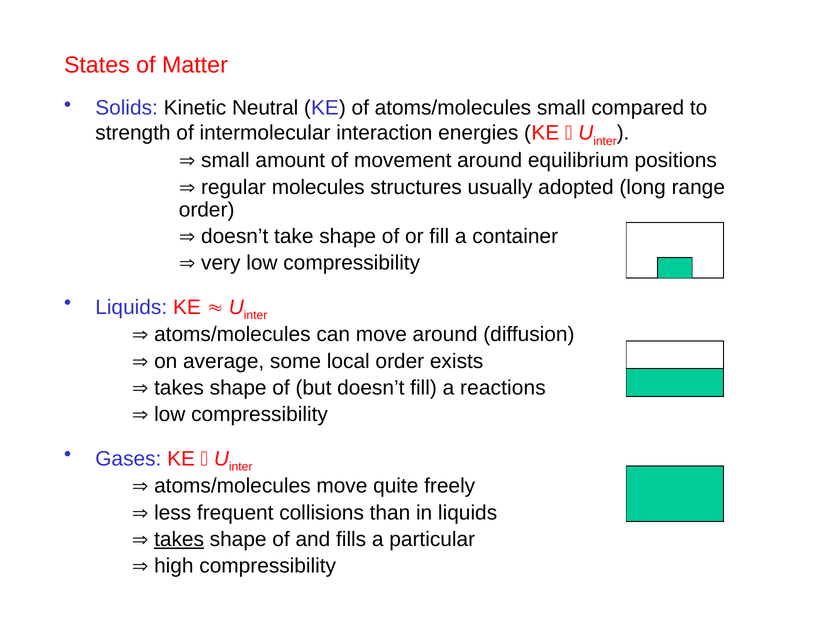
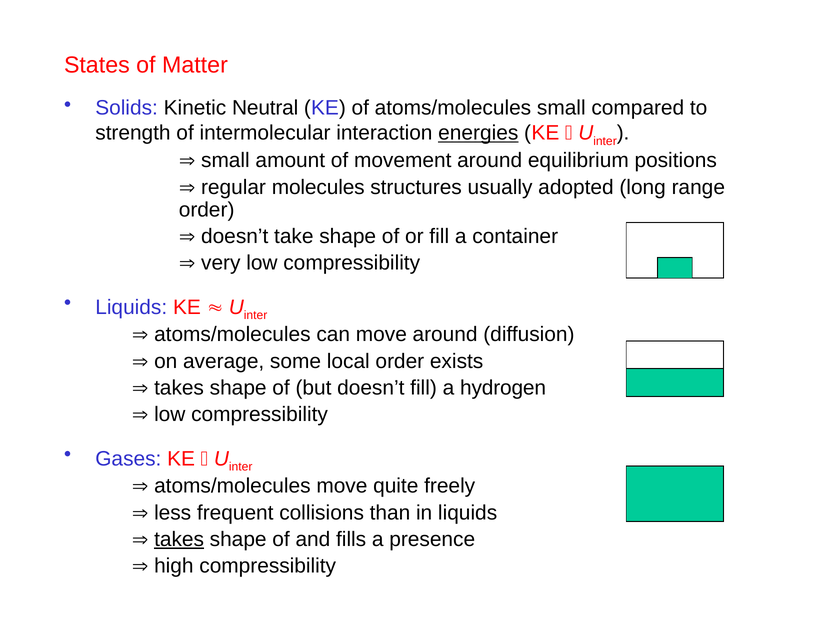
energies underline: none -> present (478, 133)
reactions: reactions -> hydrogen (503, 388)
particular: particular -> presence (432, 540)
